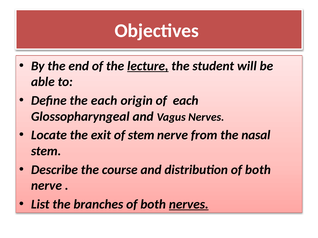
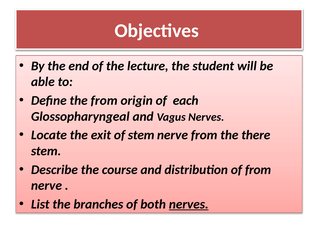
lecture underline: present -> none (148, 66)
the each: each -> from (104, 101)
nasal: nasal -> there (256, 135)
distribution of both: both -> from (258, 170)
